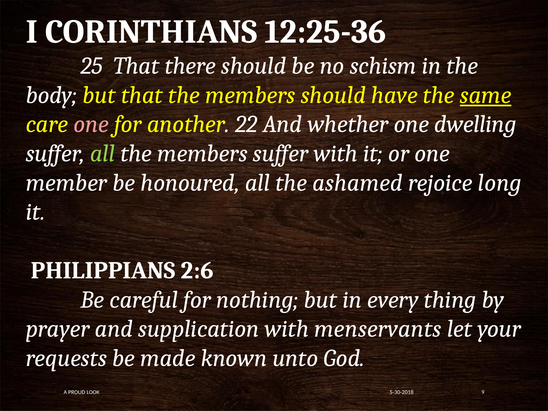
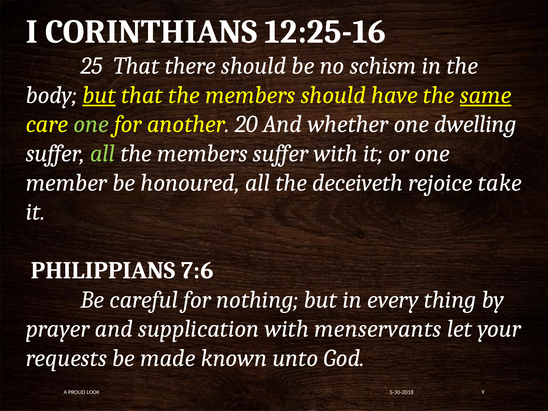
12:25-36: 12:25-36 -> 12:25-16 (325, 32)
but underline: none -> present (99, 95)
one colour: pink -> light green (91, 124)
22: 22 -> 20 (246, 124)
ashamed: ashamed -> deceiveth (358, 183)
long: long -> take (500, 183)
2:6: 2:6 -> 7:6 (197, 270)
